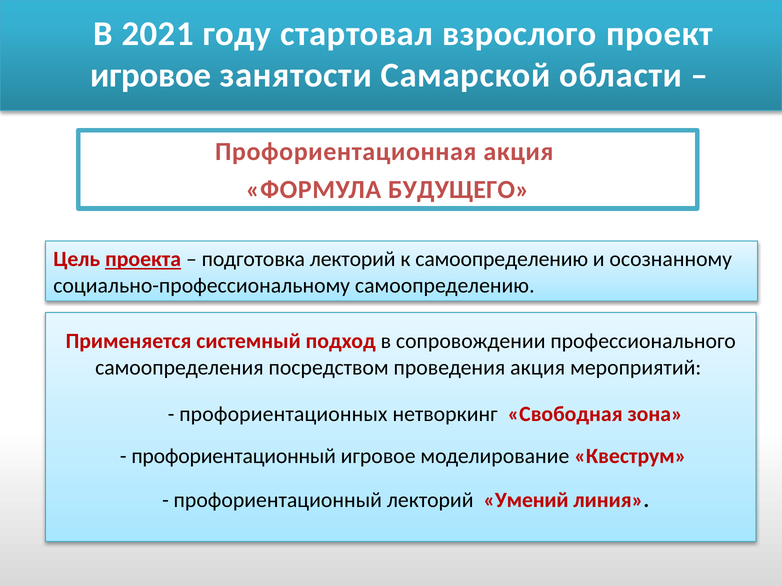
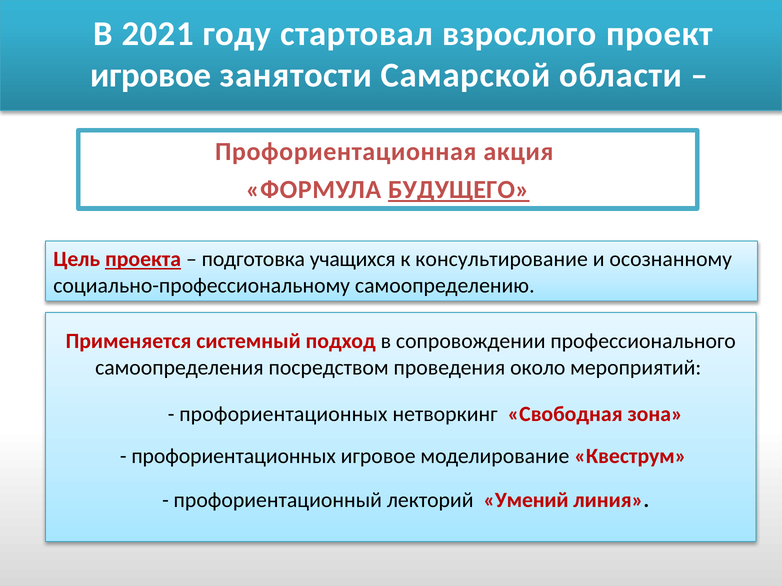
БУДУЩЕГО underline: none -> present (459, 190)
подготовка лекторий: лекторий -> учащихся (353, 260)
к самоопределению: самоопределению -> консультирование (502, 260)
проведения акция: акция -> около (538, 368)
профориентационный: профориентационный -> профориентационных (234, 456)
